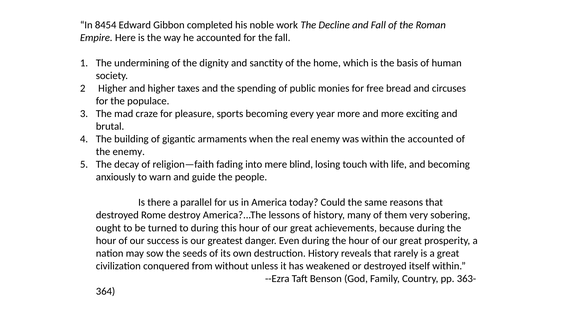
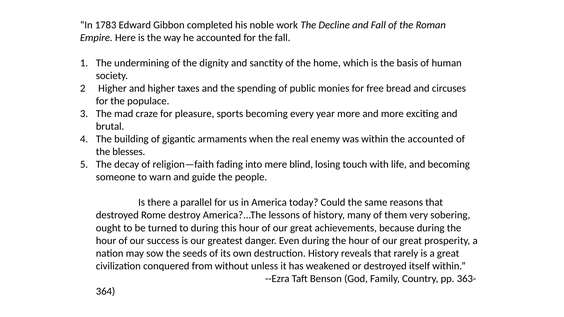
8454: 8454 -> 1783 (106, 25)
the enemy: enemy -> blesses (129, 152)
anxiously: anxiously -> someone (116, 177)
